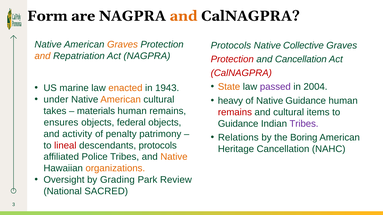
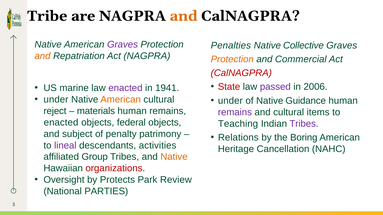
Form: Form -> Tribe (47, 16)
Graves colour: orange -> purple (122, 44)
Protocols: Protocols -> Penalties (231, 46)
Protection colour: red -> orange (232, 59)
and Cancellation: Cancellation -> Commercial (301, 59)
State colour: orange -> red (229, 87)
2004: 2004 -> 2006 (315, 87)
enacted colour: orange -> purple (125, 88)
1943: 1943 -> 1941 (167, 88)
heavy: heavy -> under (230, 101)
takes: takes -> reject (55, 111)
remains colour: red -> purple (235, 112)
ensures: ensures -> enacted (61, 123)
Guidance: Guidance -> Teaching (238, 124)
activity: activity -> subject (77, 134)
lineal colour: red -> purple (65, 146)
descendants protocols: protocols -> activities (158, 146)
Police: Police -> Group (95, 157)
organizations colour: orange -> red (115, 169)
Grading: Grading -> Protects (117, 180)
SACRED: SACRED -> PARTIES (106, 192)
